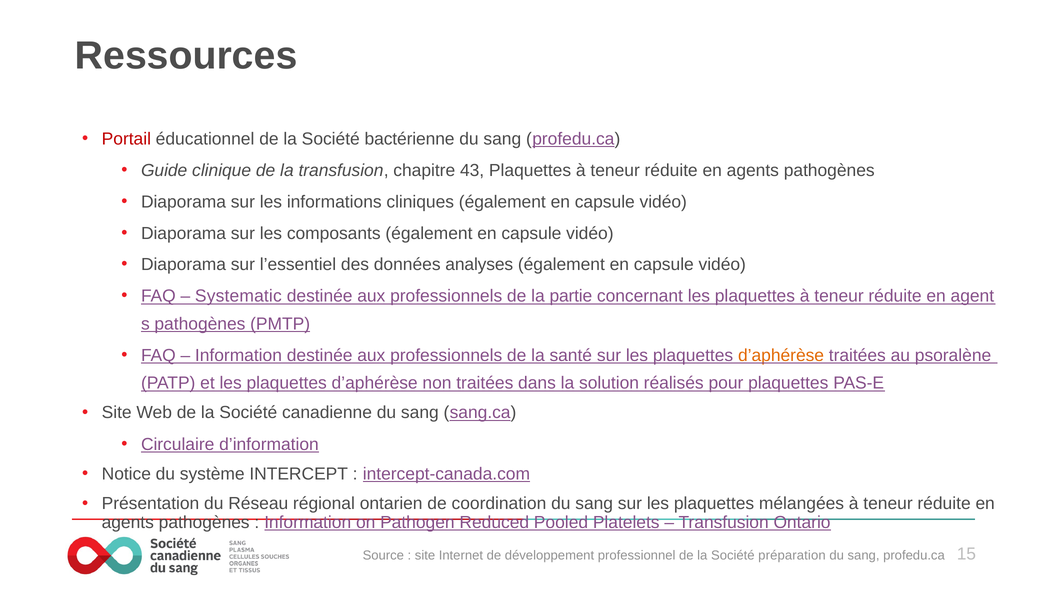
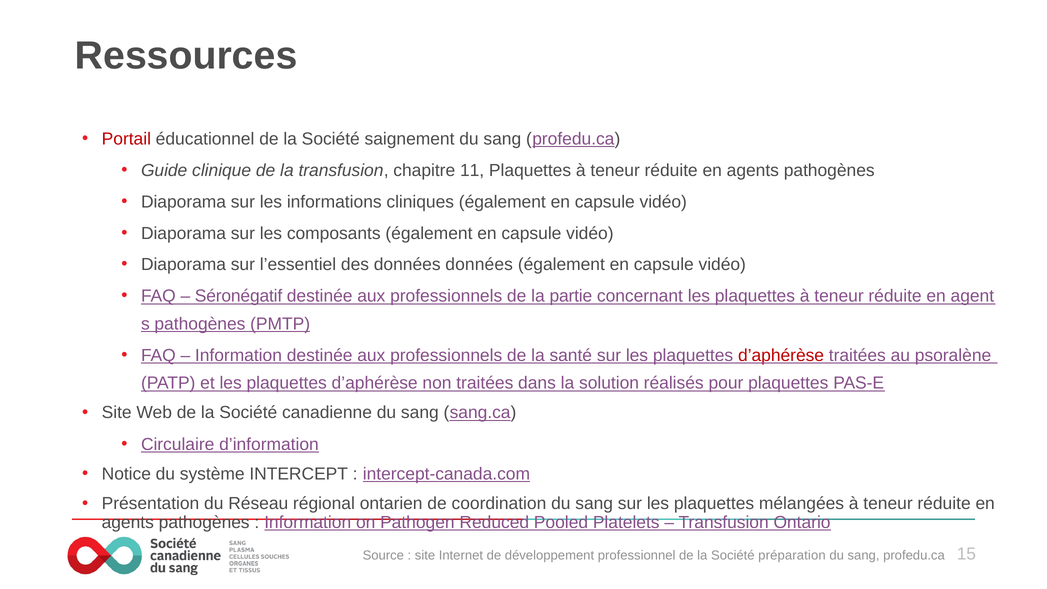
bactérienne: bactérienne -> saignement (410, 139)
43: 43 -> 11 (472, 171)
données analyses: analyses -> données (479, 265)
Systematic: Systematic -> Séronégatif (239, 296)
d’aphérèse colour: orange -> red (781, 355)
